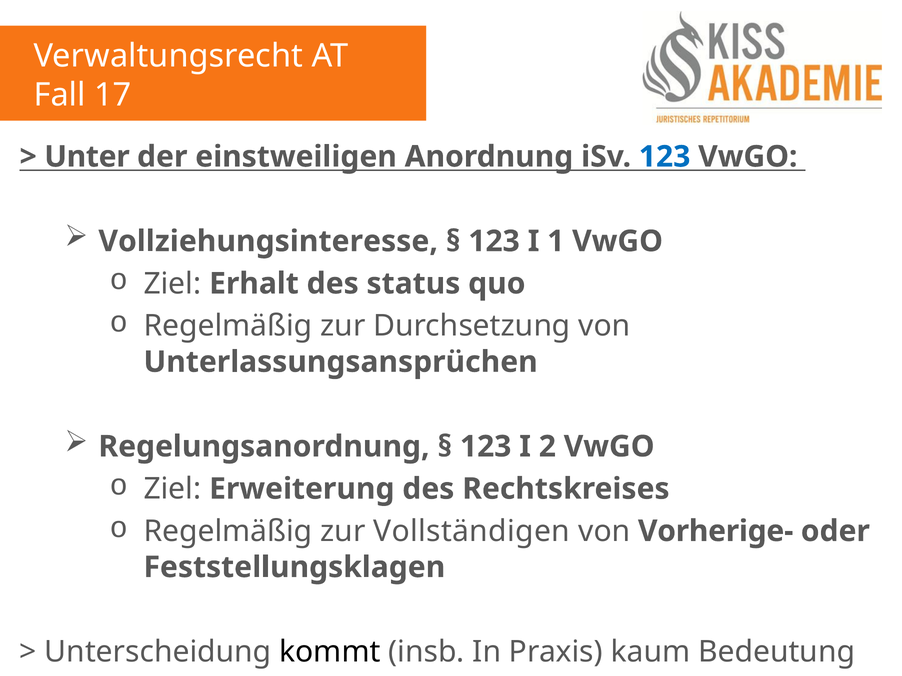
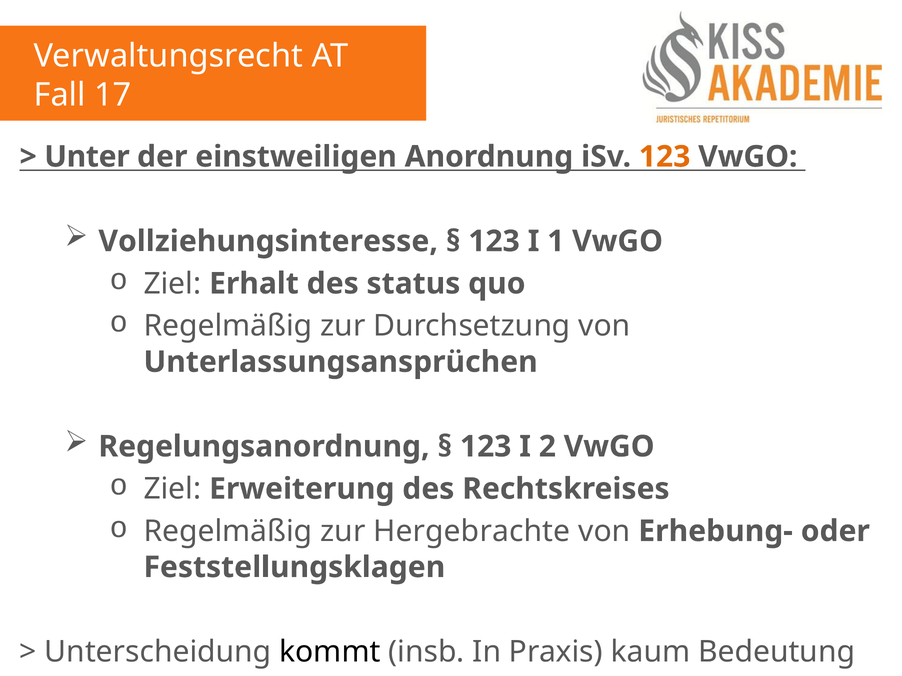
123 colour: blue -> orange (665, 157)
Vollständigen: Vollständigen -> Hergebrachte (472, 532)
Vorherige-: Vorherige- -> Erhebung- (716, 532)
